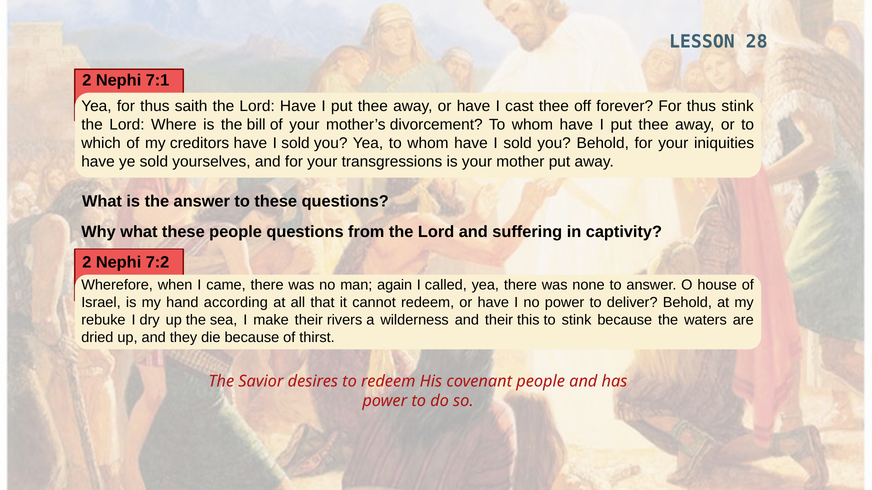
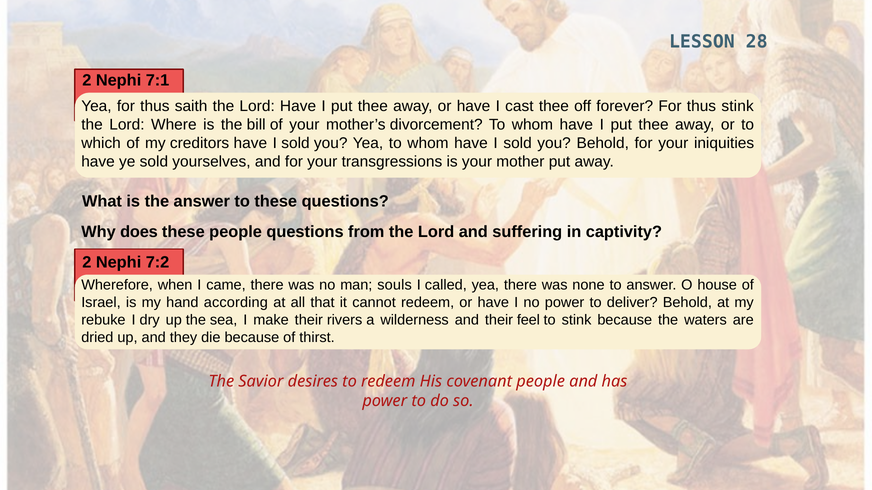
Why what: what -> does (139, 232)
again: again -> souls (395, 285)
this: this -> feel (528, 320)
